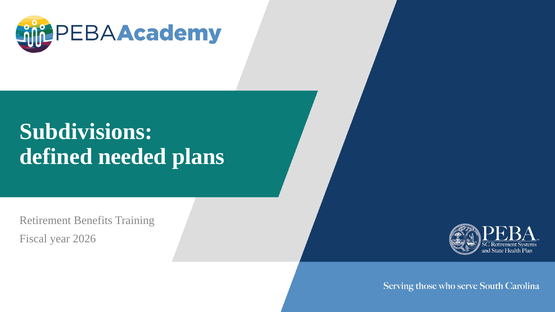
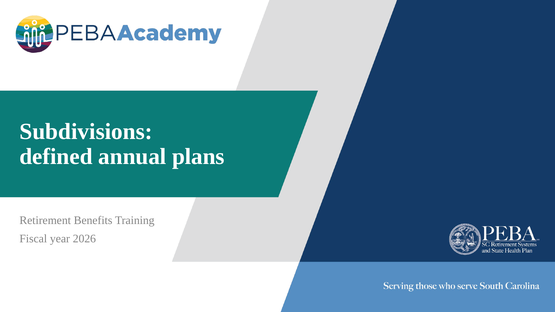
needed: needed -> annual (132, 157)
